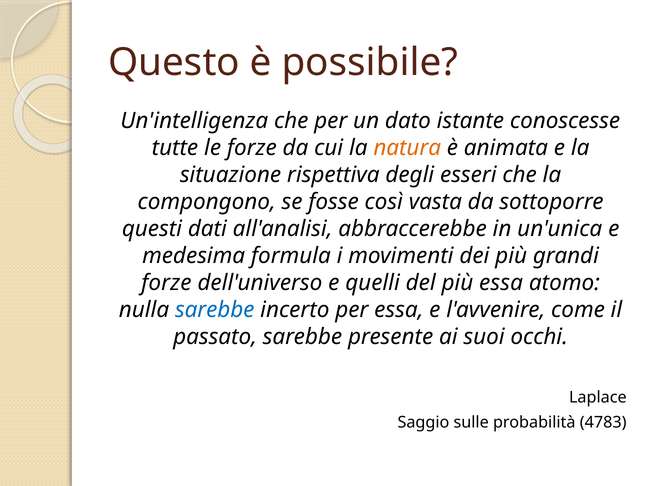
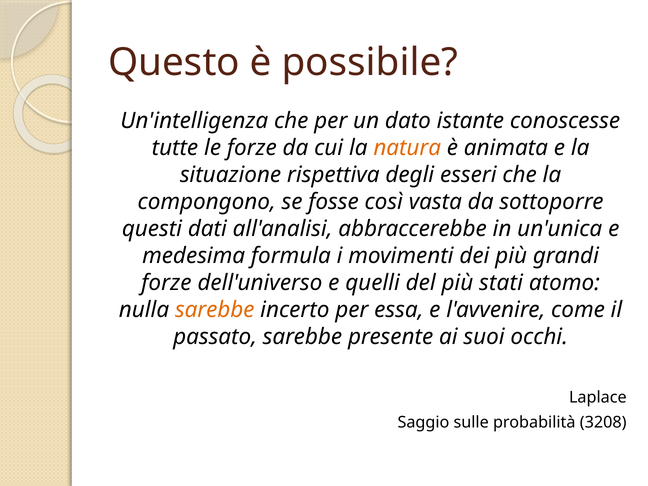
più essa: essa -> stati (501, 283)
sarebbe colour: blue -> orange (215, 310)
4783: 4783 -> 3208 (603, 422)
